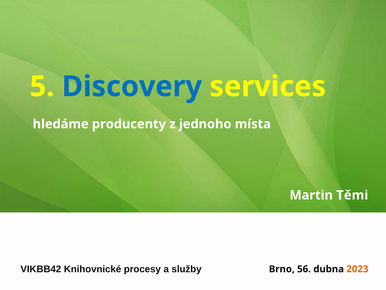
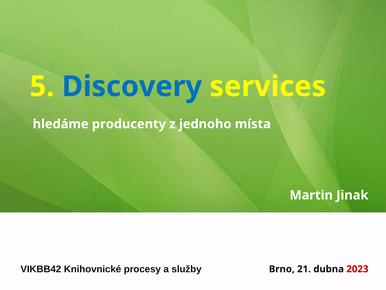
Těmi: Těmi -> Jinak (352, 195)
56: 56 -> 21 (304, 269)
2023 colour: orange -> red (357, 269)
